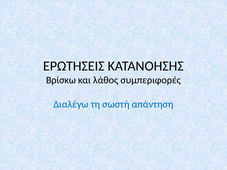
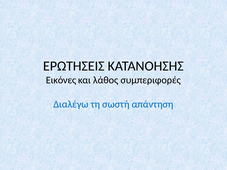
Βρίσκω: Βρίσκω -> Εικόνες (61, 80)
